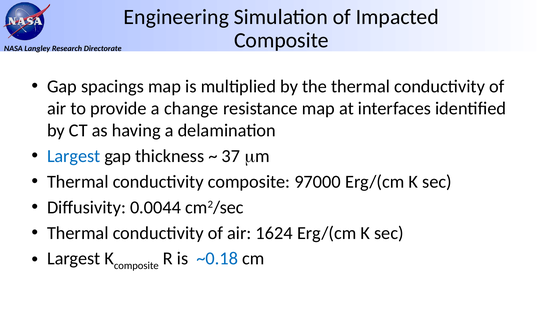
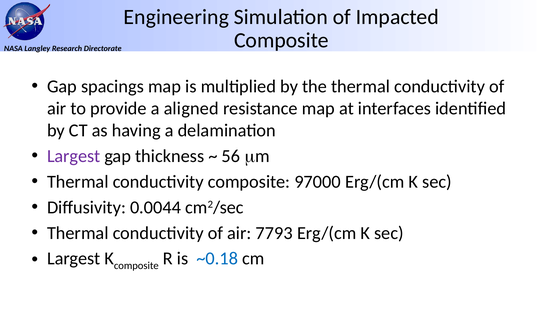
change: change -> aligned (191, 108)
Largest colour: blue -> purple (74, 156)
37: 37 -> 56 (231, 156)
1624: 1624 -> 7793 (274, 233)
